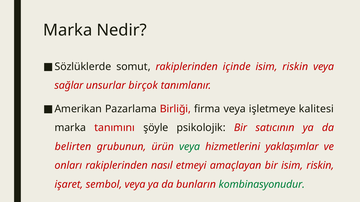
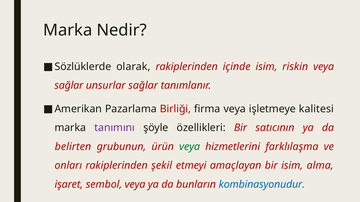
somut: somut -> olarak (133, 67)
unsurlar birçok: birçok -> sağlar (143, 86)
tanımını colour: red -> purple (115, 128)
psikolojik: psikolojik -> özellikleri (201, 128)
yaklaşımlar: yaklaşımlar -> farklılaşma (292, 147)
nasıl: nasıl -> şekil (162, 166)
bir isim riskin: riskin -> alma (320, 166)
kombinasyonudur colour: green -> blue (262, 185)
